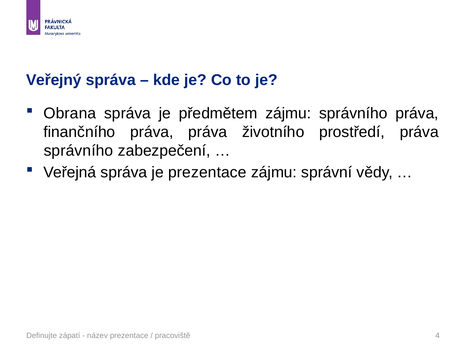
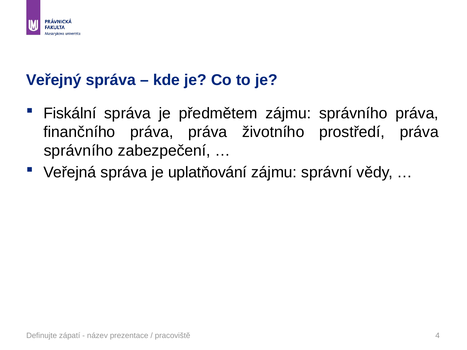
Obrana: Obrana -> Fiskální (70, 113)
je prezentace: prezentace -> uplatňování (208, 173)
